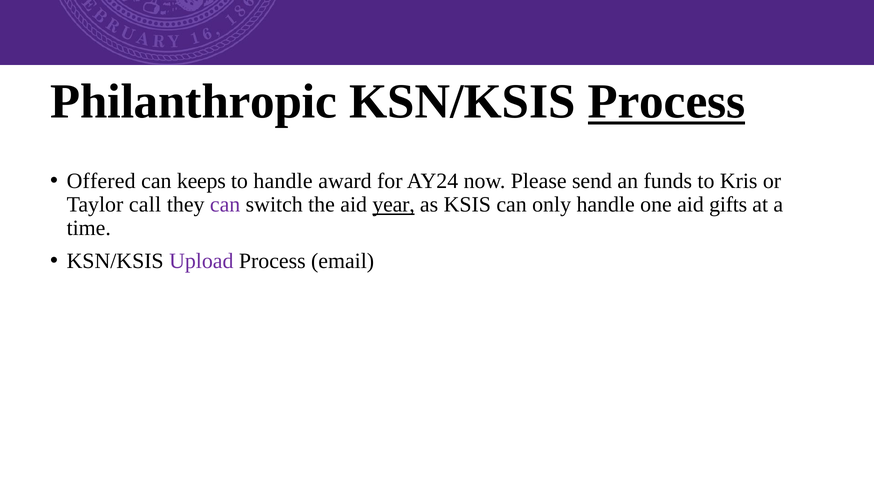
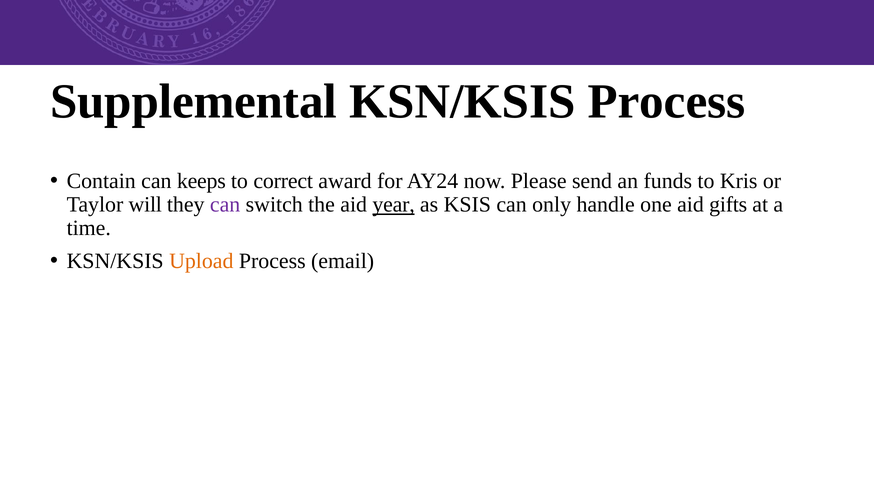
Philanthropic: Philanthropic -> Supplemental (194, 102)
Process underline: present -> none (667, 102)
Offered: Offered -> Contain (101, 181)
to handle: handle -> correct (283, 181)
call: call -> will (145, 205)
Upload colour: purple -> orange (201, 261)
